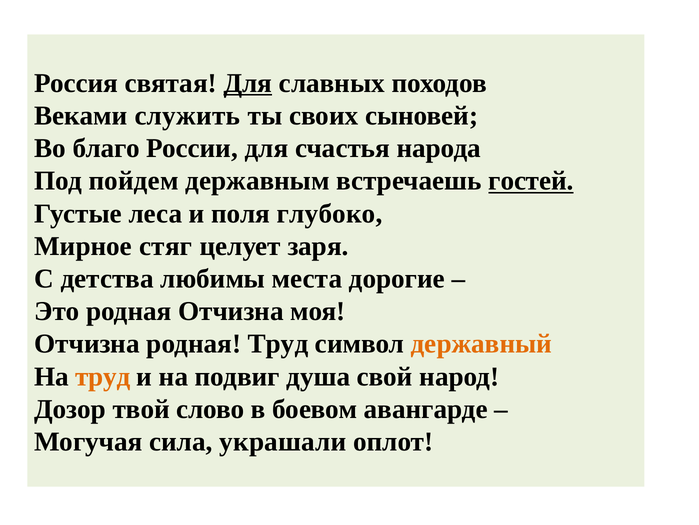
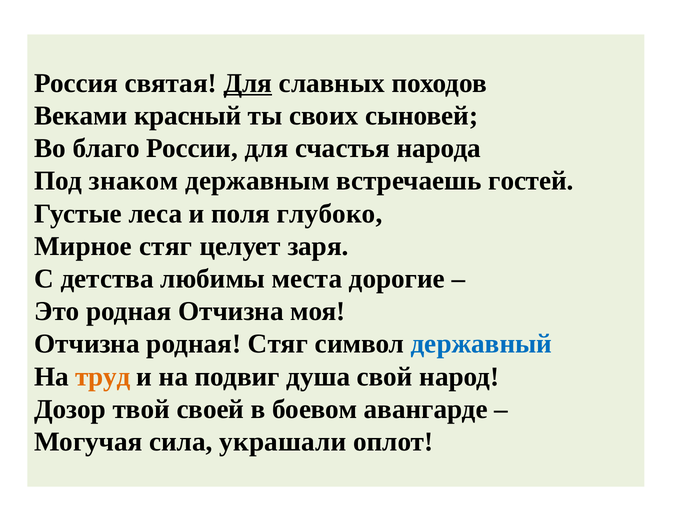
служить: служить -> красный (188, 116)
пойдем: пойдем -> знаком (134, 181)
гостей underline: present -> none (531, 181)
родная Труд: Труд -> Стяг (278, 343)
державный colour: orange -> blue (481, 343)
слово: слово -> своей (210, 409)
